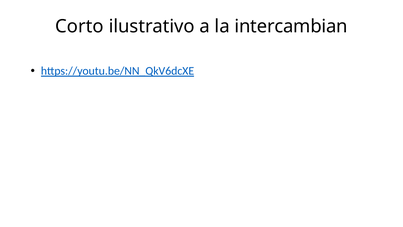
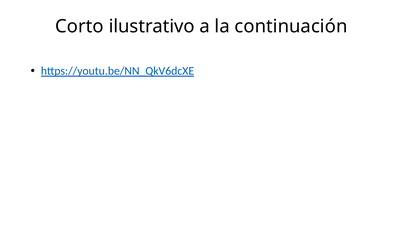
intercambian: intercambian -> continuación (291, 26)
